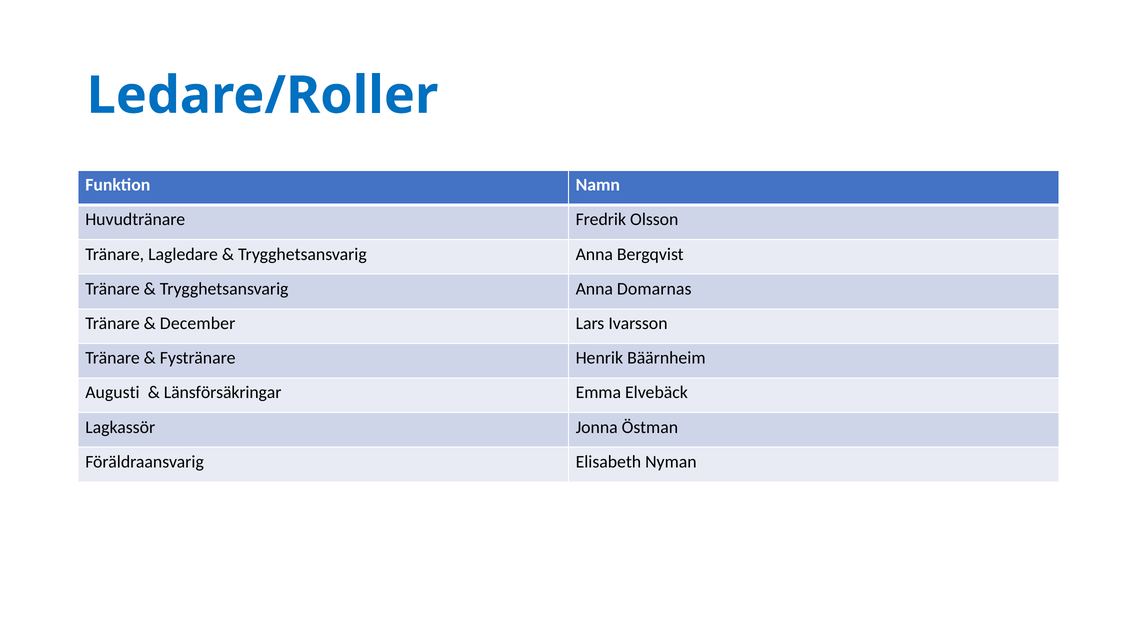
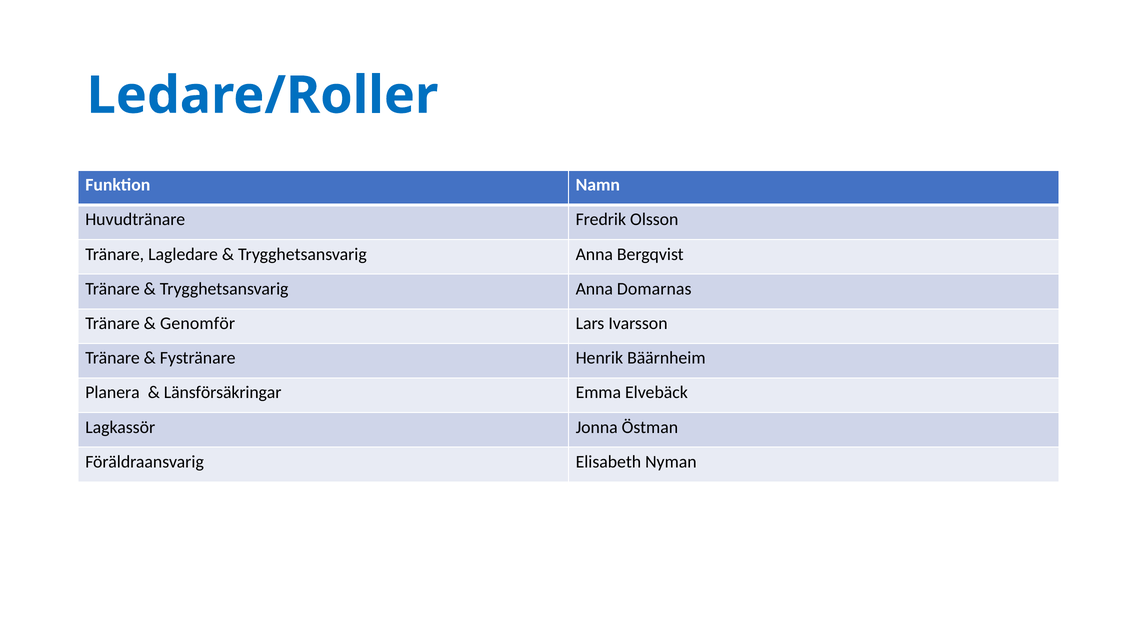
December: December -> Genomför (198, 323)
Augusti: Augusti -> Planera (113, 392)
